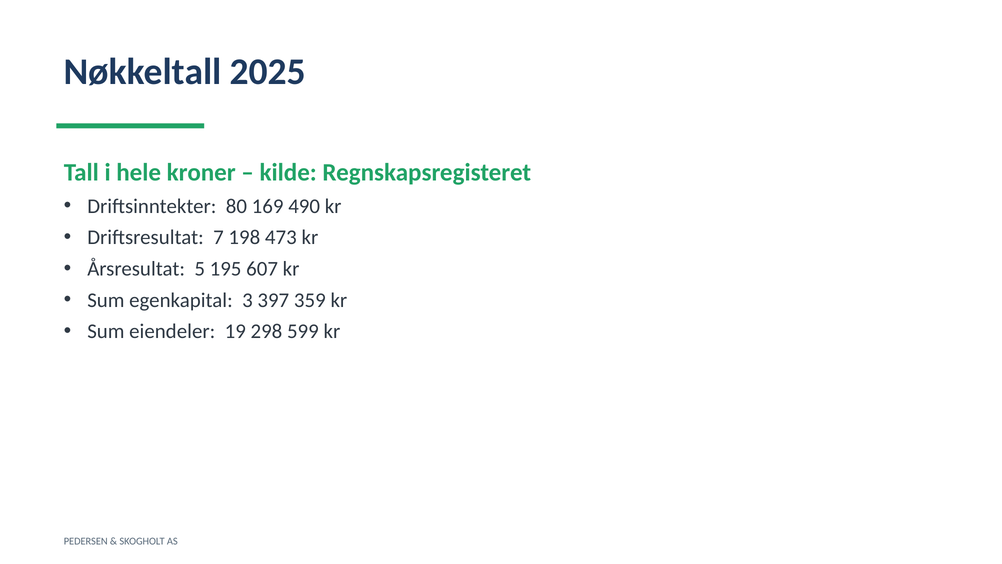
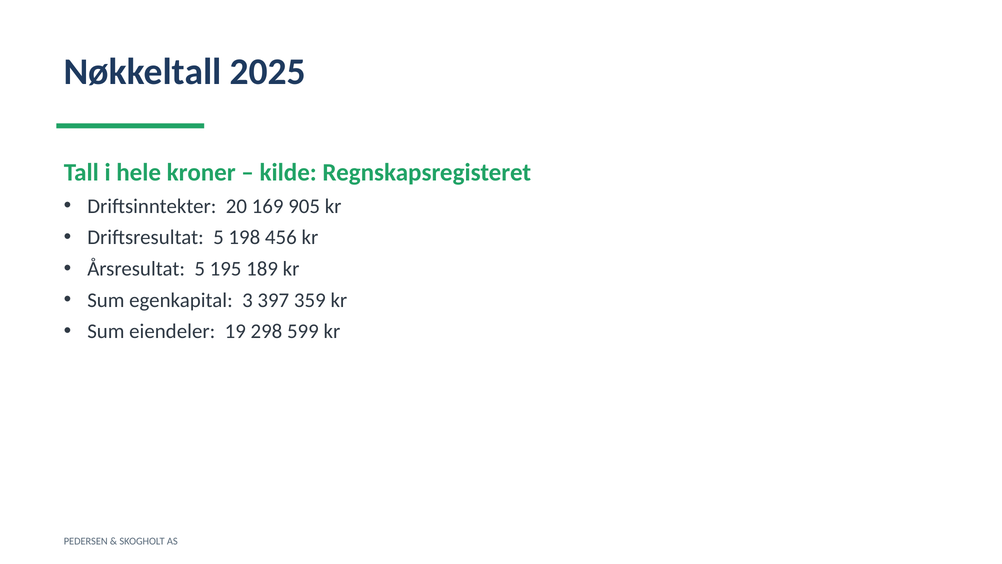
80: 80 -> 20 (236, 206)
490: 490 -> 905 (304, 206)
Driftsresultat 7: 7 -> 5 (218, 237)
473: 473 -> 456 (281, 237)
607: 607 -> 189 (262, 269)
